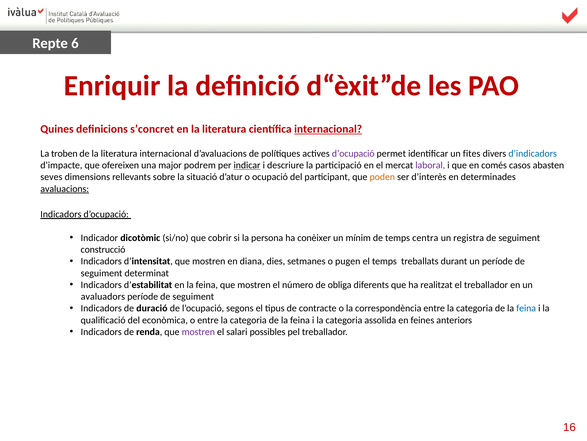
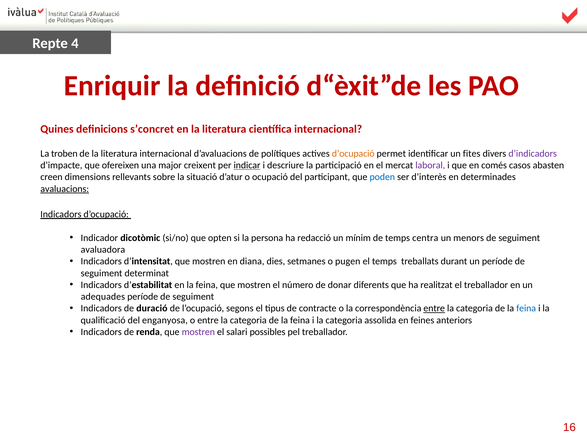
6: 6 -> 4 (75, 43)
internacional underline: present -> none (328, 129)
d’ocupació colour: purple -> orange (353, 153)
d’indicadors colour: blue -> purple (533, 153)
podrem: podrem -> creixent (200, 165)
seves: seves -> creen (51, 177)
poden colour: orange -> blue (382, 177)
cobrir: cobrir -> opten (220, 237)
conèixer: conèixer -> redacció (314, 237)
registra: registra -> menors (469, 237)
construcció: construcció -> avaluadora (103, 249)
obliga: obliga -> donar (340, 284)
avaluadors: avaluadors -> adequades (103, 296)
entre underline: none -> present (434, 308)
econòmica: econòmica -> enganyosa (165, 320)
